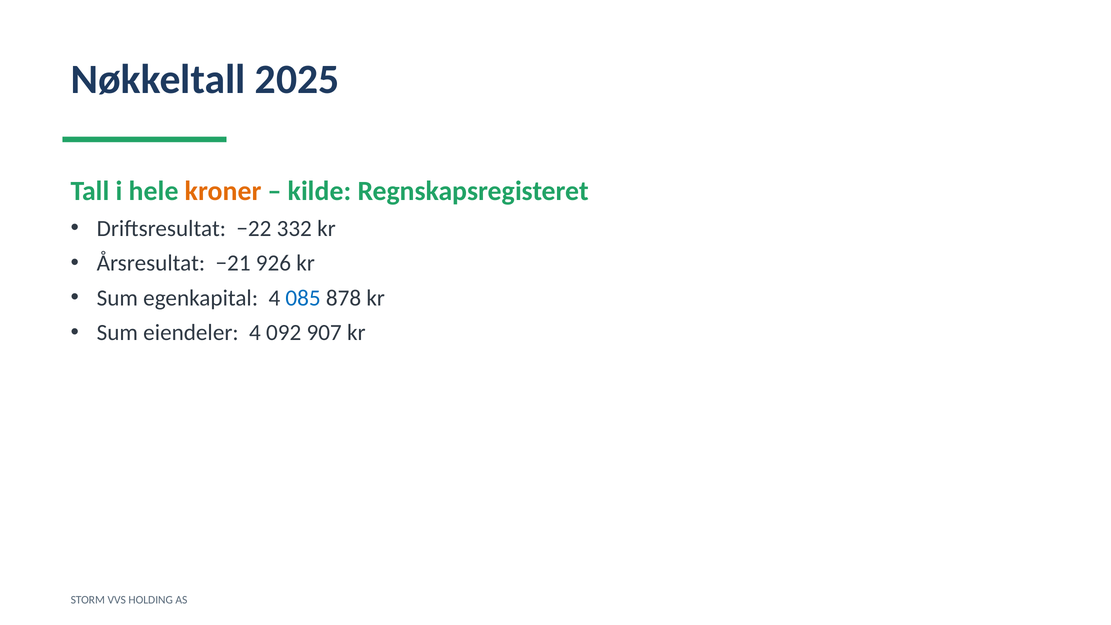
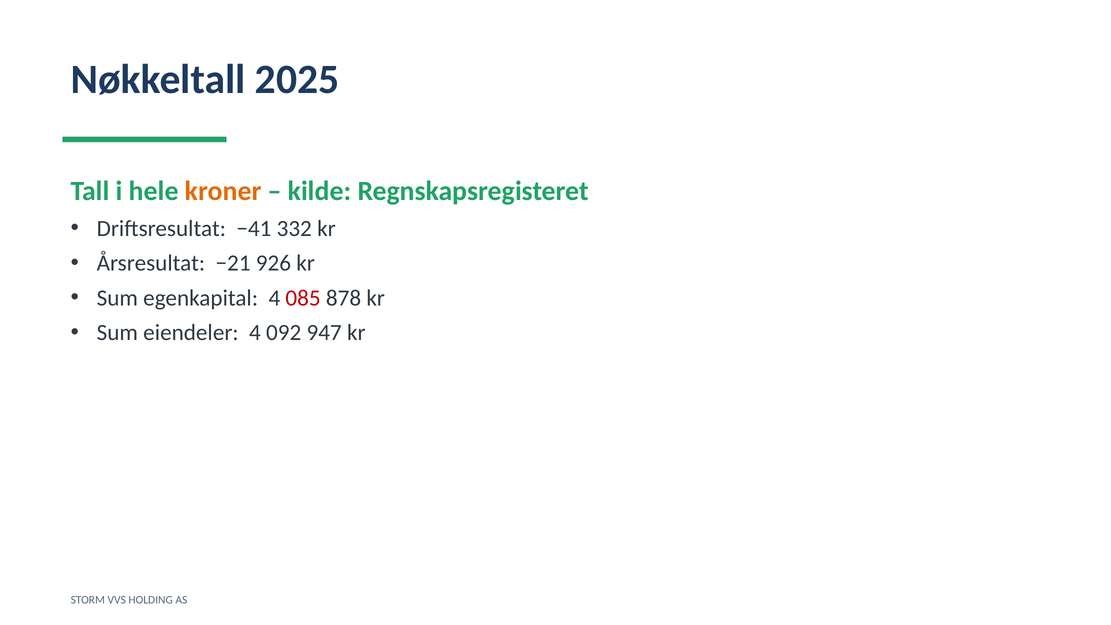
−22: −22 -> −41 (254, 228)
085 colour: blue -> red (303, 298)
907: 907 -> 947 (324, 333)
